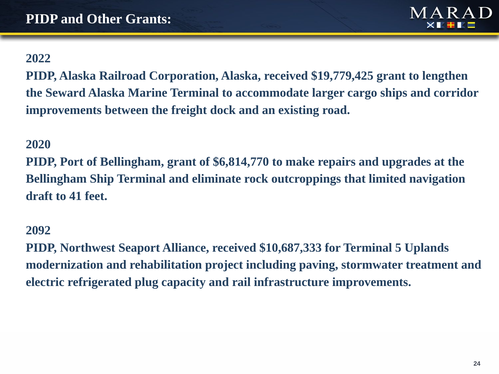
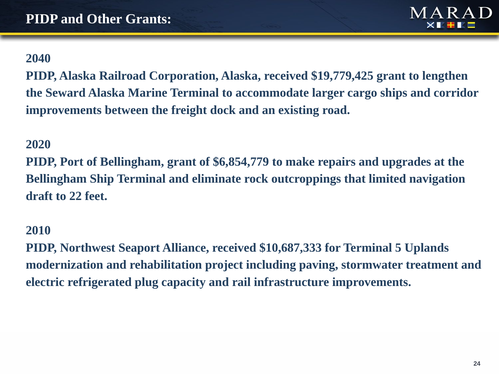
2022: 2022 -> 2040 (38, 59)
$6,814,770: $6,814,770 -> $6,854,779 (241, 162)
41: 41 -> 22 (76, 196)
2092: 2092 -> 2010 (38, 231)
